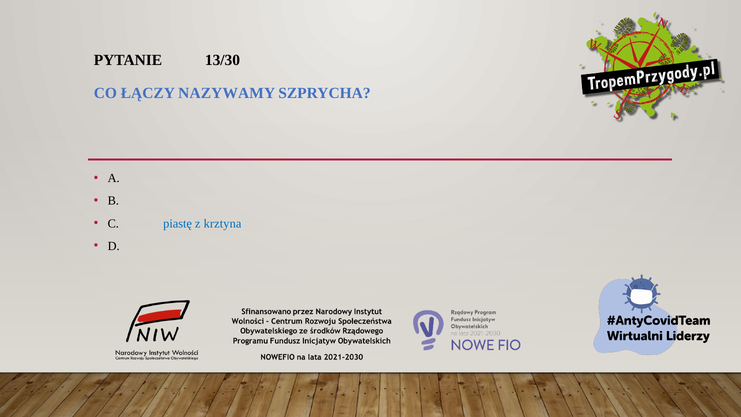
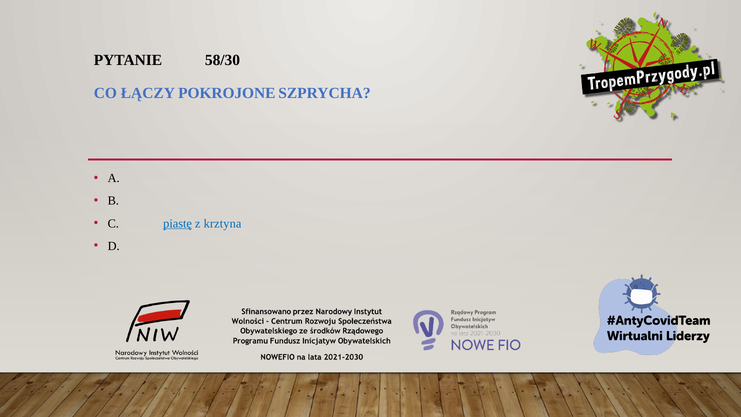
13/30: 13/30 -> 58/30 (222, 60)
NAZYWAMY: NAZYWAMY -> POKROJONE (227, 93)
piastę underline: none -> present (178, 223)
